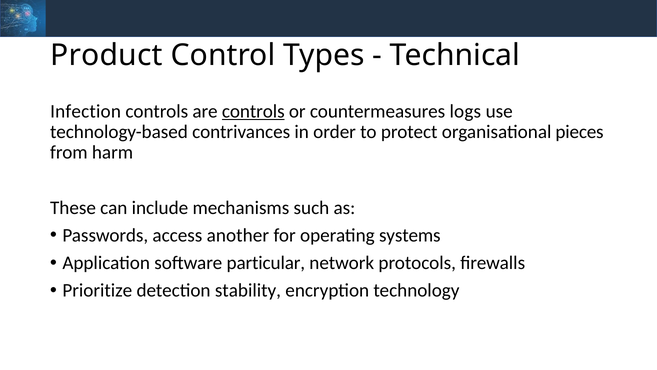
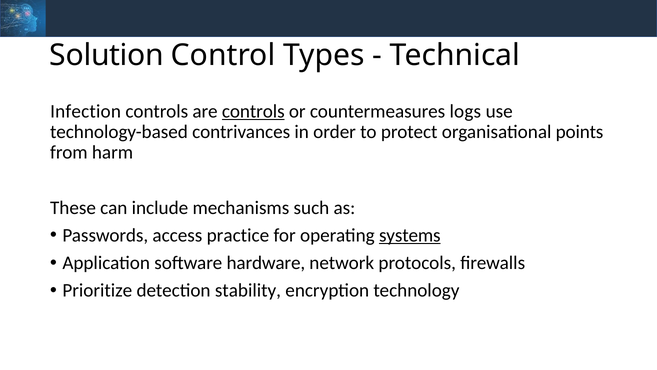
Product: Product -> Solution (107, 55)
pieces: pieces -> points (580, 132)
another: another -> practice (238, 235)
systems underline: none -> present (410, 235)
particular: particular -> hardware (266, 263)
